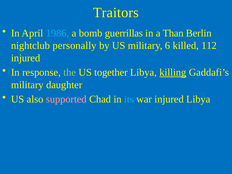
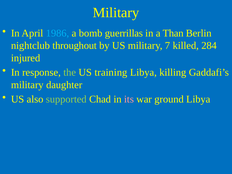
Traitors: Traitors -> Military (116, 13)
personally: personally -> throughout (75, 46)
6: 6 -> 7 (168, 46)
112: 112 -> 284 (209, 46)
together: together -> training (111, 72)
killing underline: present -> none (173, 72)
supported colour: pink -> light green (66, 99)
its colour: light blue -> pink (129, 99)
war injured: injured -> ground (169, 99)
